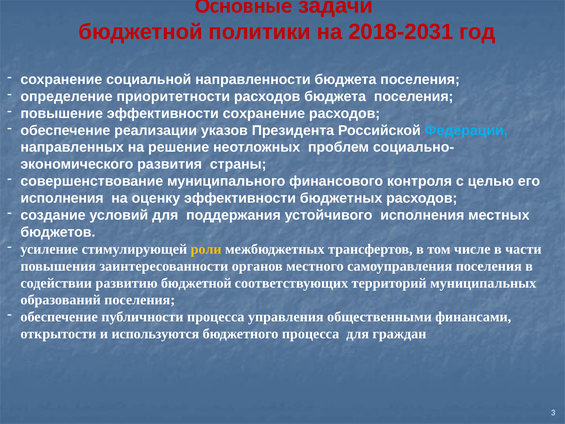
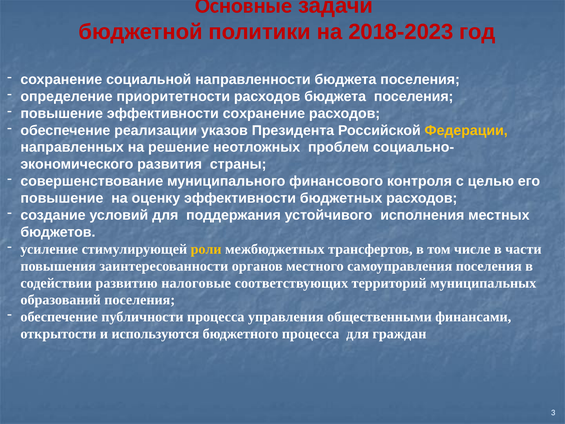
2018-2031: 2018-2031 -> 2018-2023 (401, 32)
Федерации colour: light blue -> yellow (466, 130)
исполнения: исполнения -> повышение (62, 198)
развитию бюджетной: бюджетной -> налоговые (196, 283)
